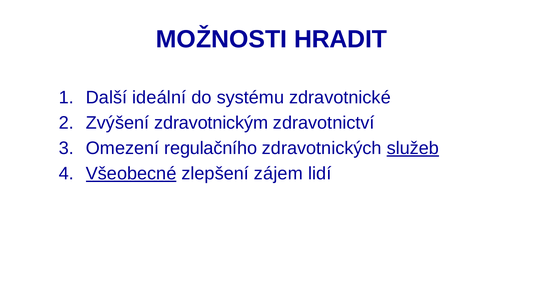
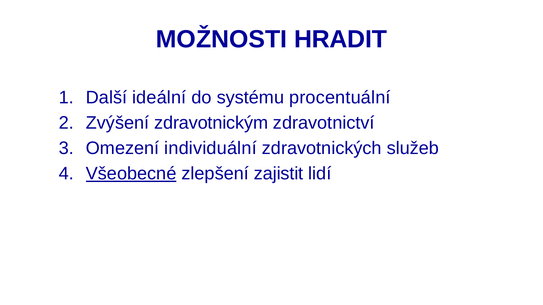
zdravotnické: zdravotnické -> procentuální (340, 98)
regulačního: regulačního -> individuální (211, 148)
služeb underline: present -> none (413, 148)
zájem: zájem -> zajistit (279, 174)
